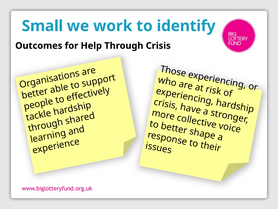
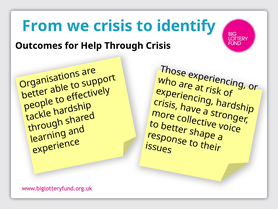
Small: Small -> From (42, 26)
we work: work -> crisis (113, 26)
